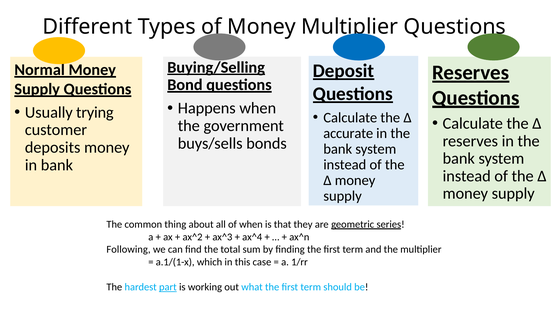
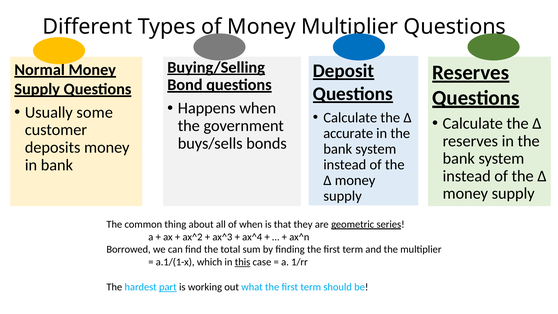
trying: trying -> some (95, 112)
Following: Following -> Borrowed (129, 249)
this underline: none -> present (243, 262)
